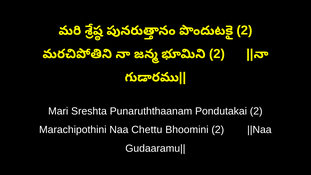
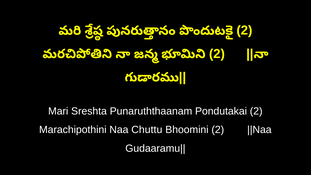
Chettu: Chettu -> Chuttu (147, 130)
